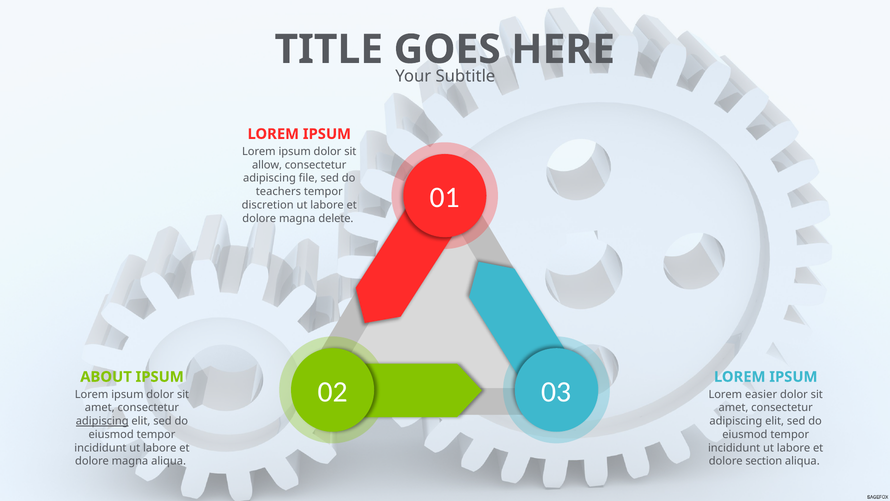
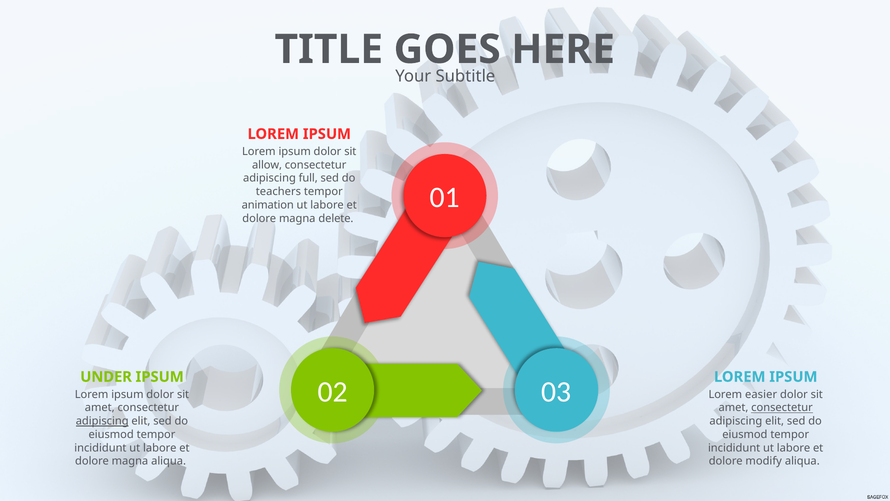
file: file -> full (308, 178)
discretion: discretion -> animation (268, 205)
ABOUT: ABOUT -> UNDER (106, 377)
consectetur underline: none -> present (782, 407)
section: section -> modify (764, 461)
